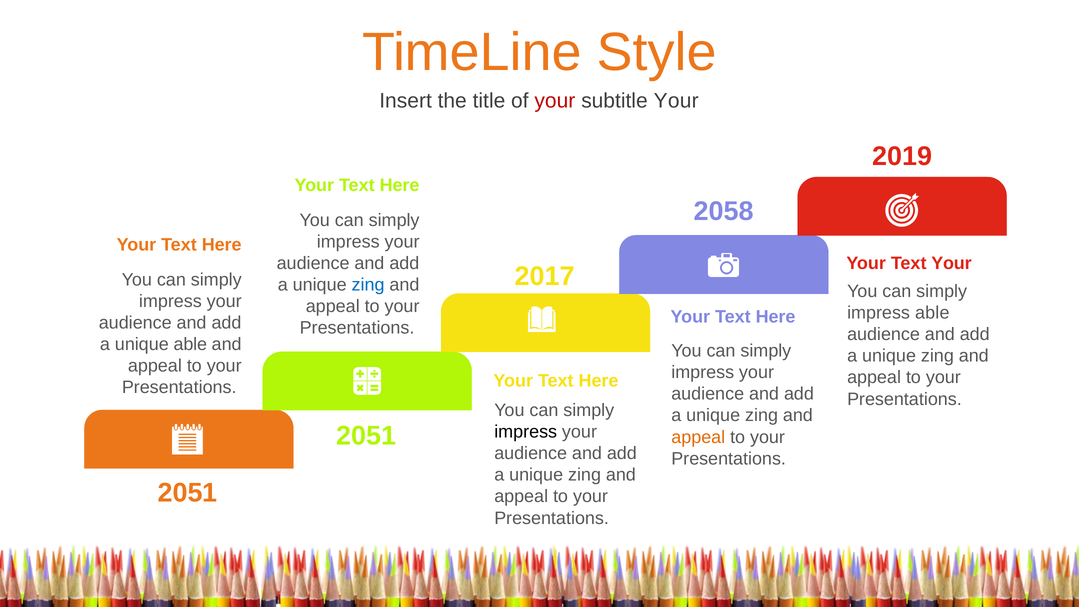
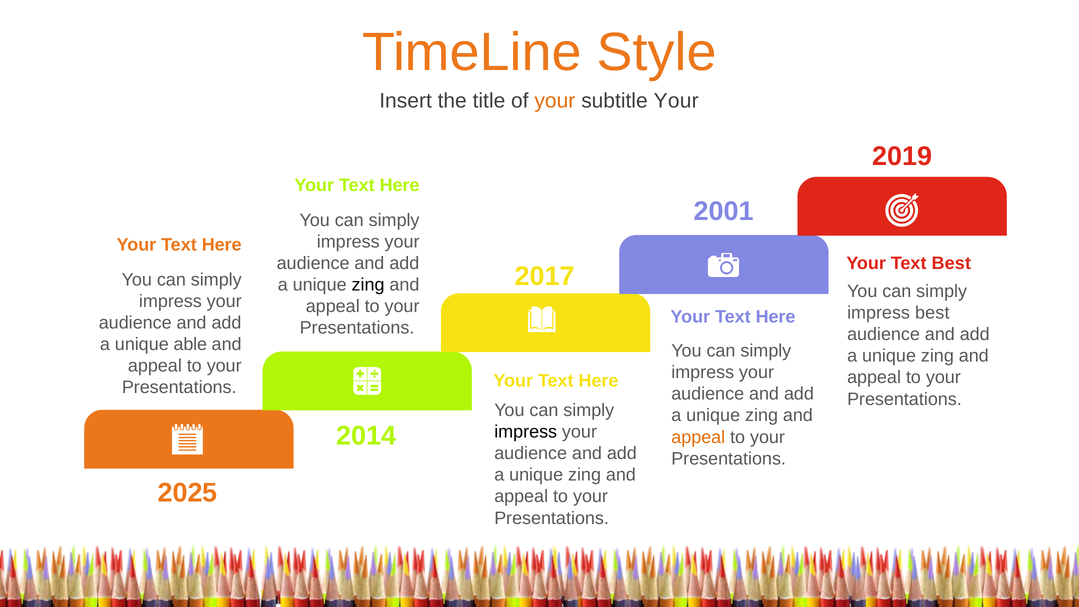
your colour: red -> orange (555, 101)
2058: 2058 -> 2001 (724, 211)
Text Your: Your -> Best (951, 263)
zing colour: blue -> black (368, 285)
impress able: able -> best (932, 313)
2051: 2051 -> 2014 (366, 436)
2051: 2051 -> 2025 (188, 493)
